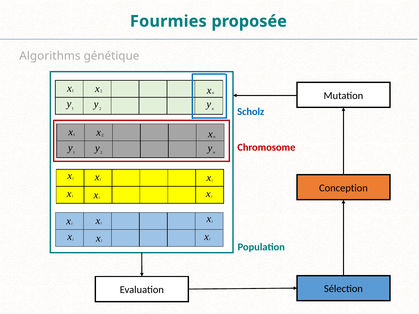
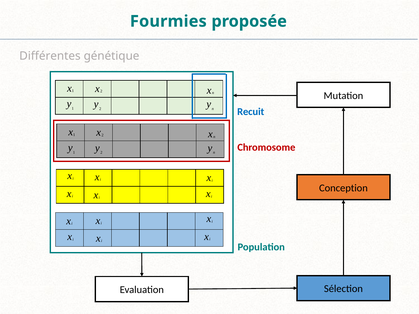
Algorithms: Algorithms -> Différentes (50, 56)
Scholz: Scholz -> Recuit (251, 112)
